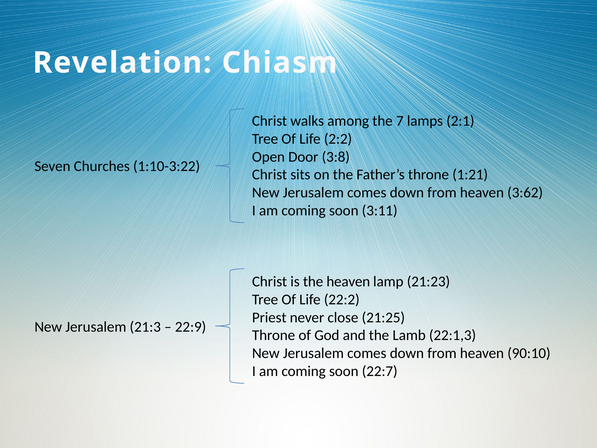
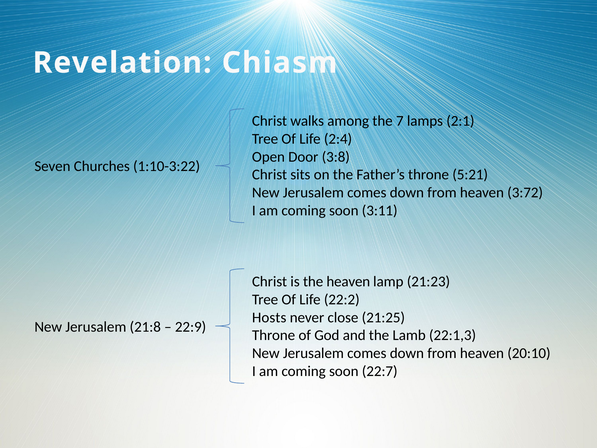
2:2: 2:2 -> 2:4 (338, 139)
1:21: 1:21 -> 5:21 (470, 175)
3:62: 3:62 -> 3:72 (525, 193)
Priest: Priest -> Hosts (269, 317)
21:3: 21:3 -> 21:8 (145, 327)
90:10: 90:10 -> 20:10 (529, 353)
